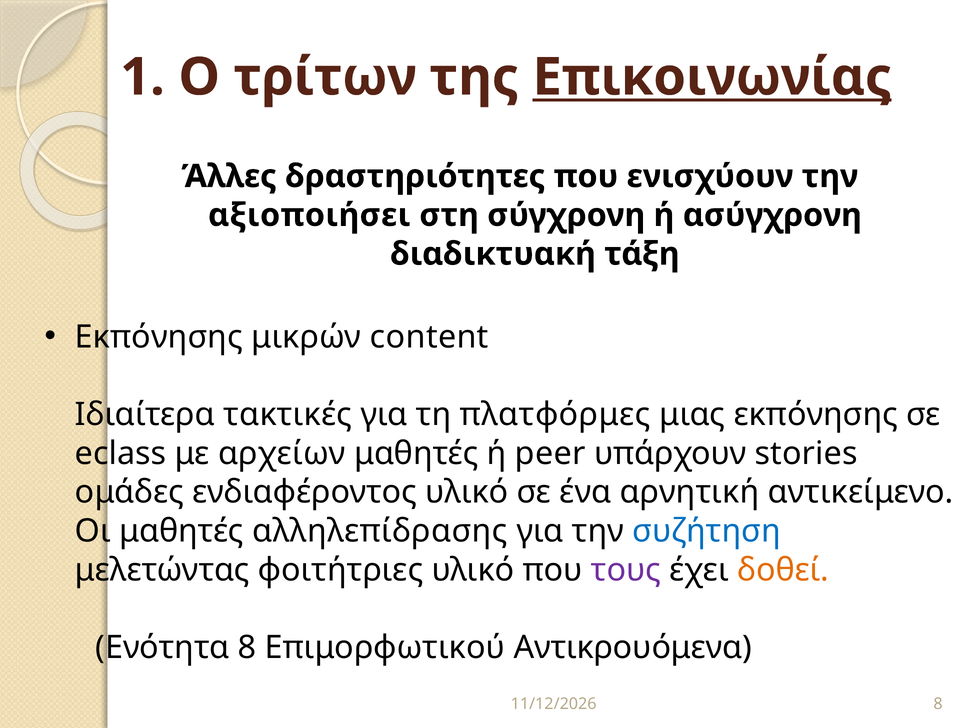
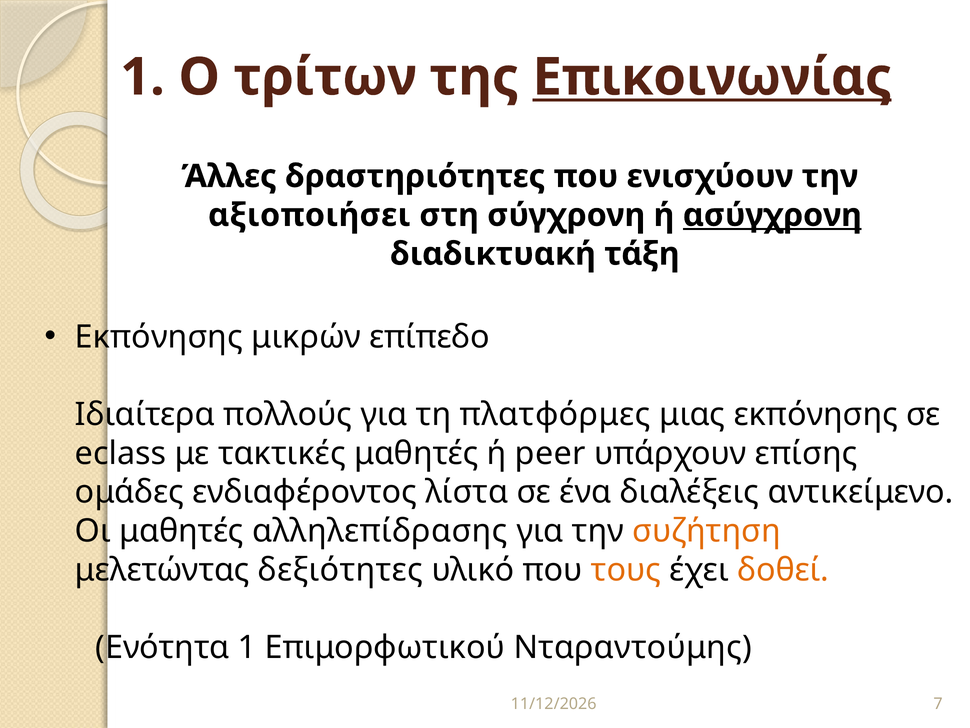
ασύγχρονη underline: none -> present (772, 215)
content: content -> επίπεδο (430, 337)
τακτικές: τακτικές -> πολλούς (288, 414)
αρχείων: αρχείων -> τακτικές (282, 453)
stories: stories -> επίσης (806, 453)
ενδιαφέροντος υλικό: υλικό -> λίστα (467, 492)
αρνητική: αρνητική -> διαλέξεις (689, 492)
συζήτηση colour: blue -> orange (707, 531)
φοιτήτριες: φοιτήτριες -> δεξιότητες (340, 570)
τους colour: purple -> orange (626, 570)
Ενότητα 8: 8 -> 1 (247, 647)
Αντικρουόμενα: Αντικρουόμενα -> Νταραντούμης (633, 647)
8: 8 -> 7 (938, 703)
